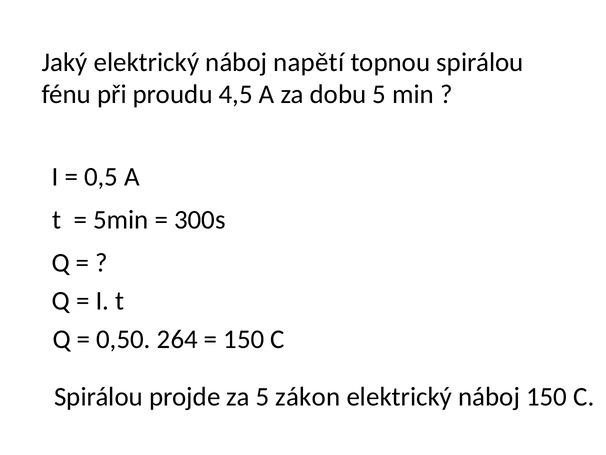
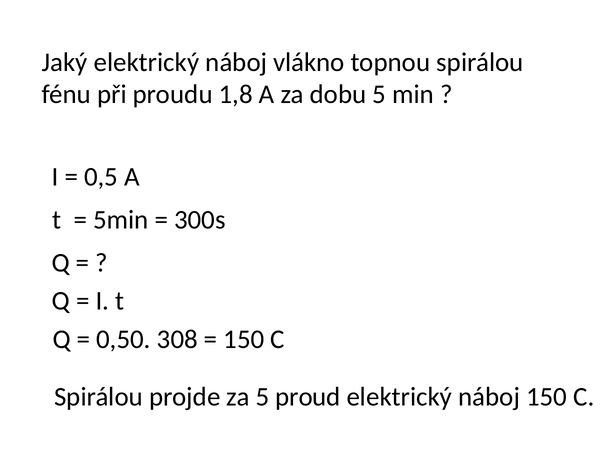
napětí: napětí -> vlákno (309, 62)
4,5: 4,5 -> 1,8 (236, 94)
264: 264 -> 308 (177, 339)
zákon: zákon -> proud (308, 396)
